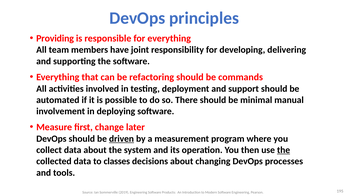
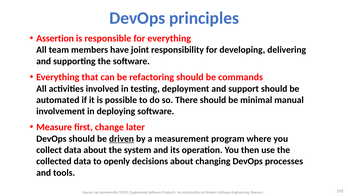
Providing: Providing -> Assertion (55, 38)
the underline: present -> none (284, 150)
classes: classes -> openly (117, 161)
